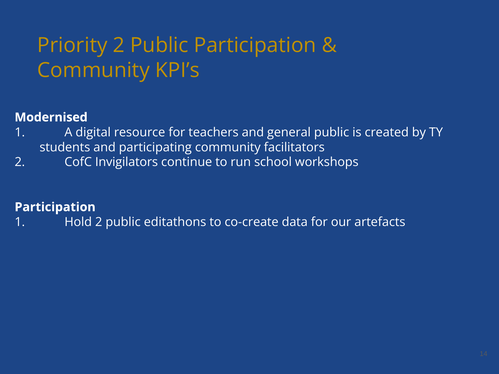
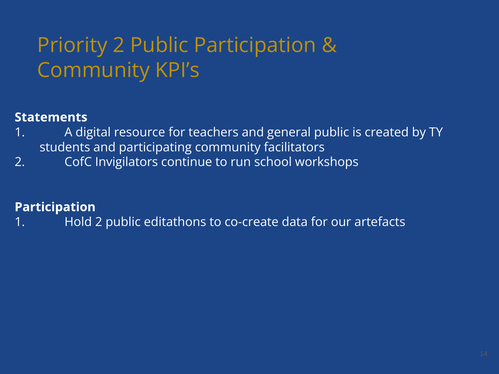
Modernised: Modernised -> Statements (51, 117)
